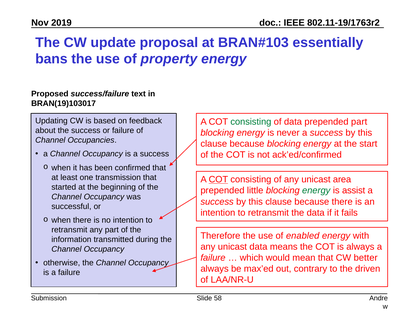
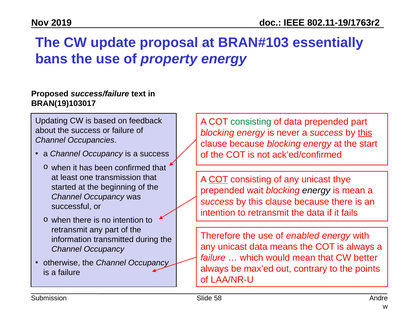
this underline: none -> present (365, 133)
area: area -> thye (342, 180)
little: little -> wait (255, 191)
energy colour: green -> black (316, 191)
is assist: assist -> mean (354, 191)
driven: driven -> points (368, 269)
